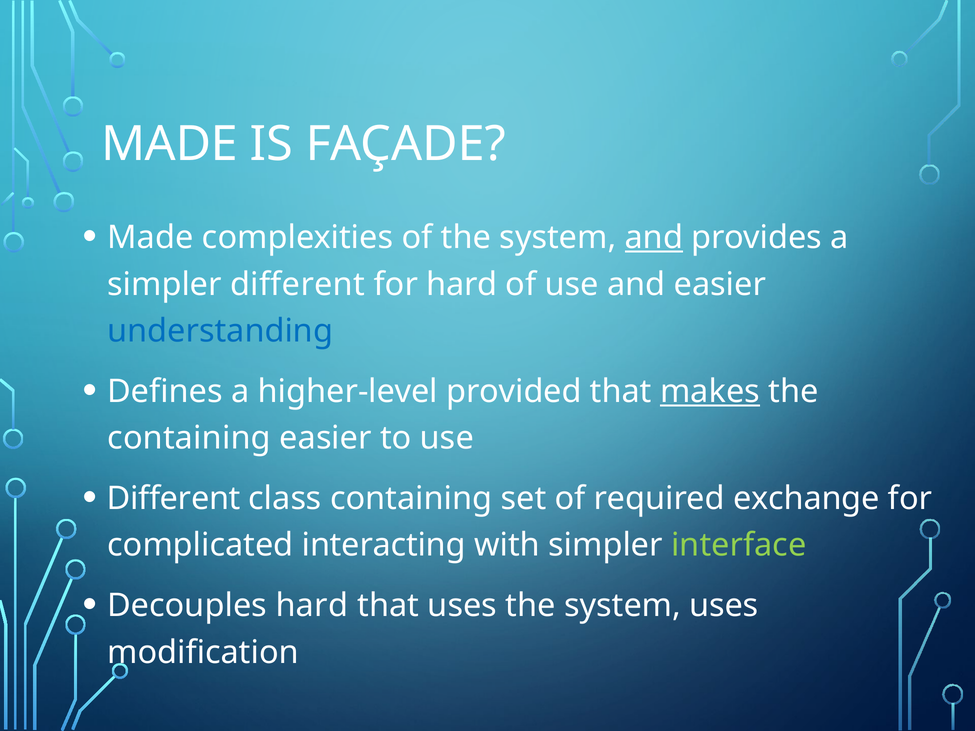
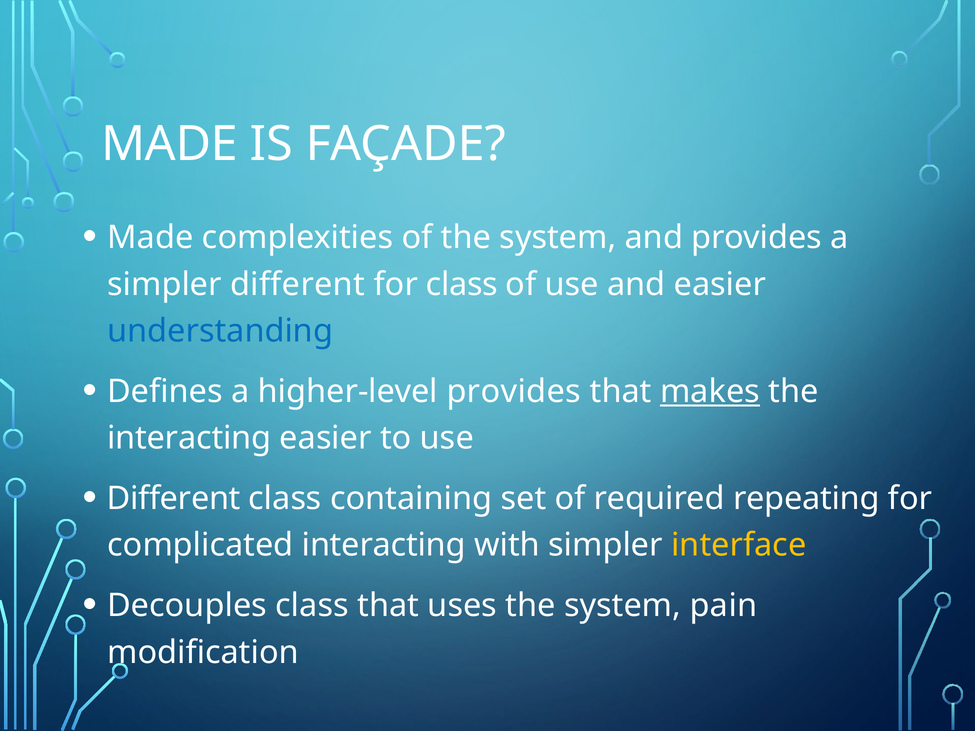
and underline: present -> none (654, 238)
for hard: hard -> class (462, 284)
higher-level provided: provided -> provides (514, 392)
containing: containing -> interacting (189, 438)
exchange: exchange -> repeating (806, 499)
interface colour: light green -> yellow (739, 545)
Decouples hard: hard -> class (312, 606)
system uses: uses -> pain (724, 606)
